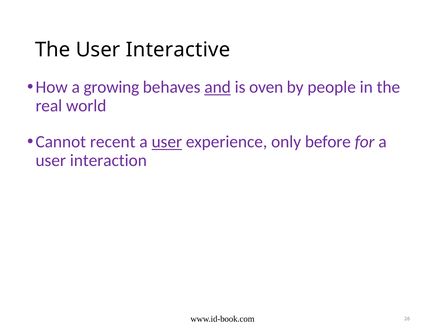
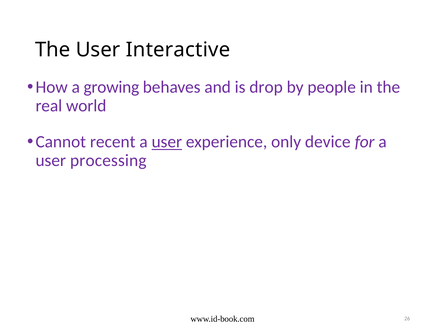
and underline: present -> none (218, 87)
oven: oven -> drop (266, 87)
before: before -> device (328, 142)
interaction: interaction -> processing (108, 160)
